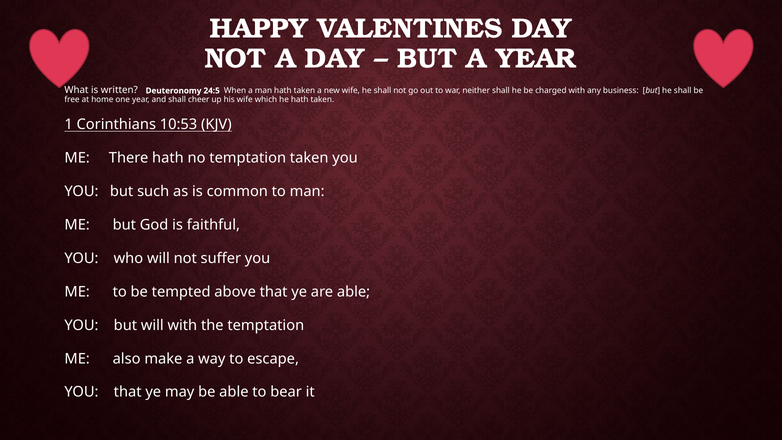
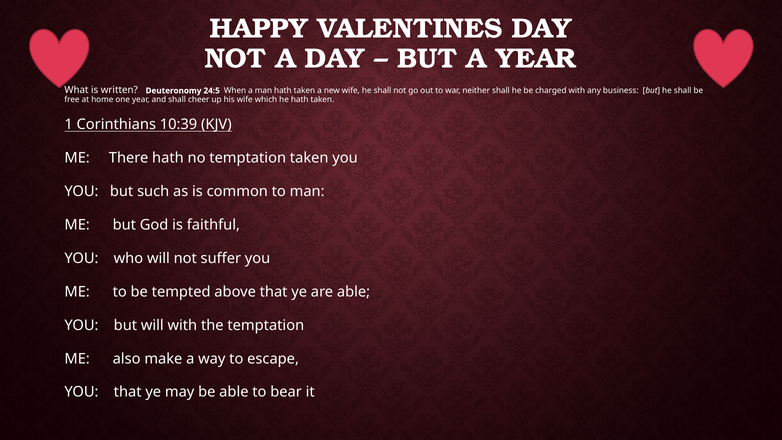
10:53: 10:53 -> 10:39 (179, 125)
